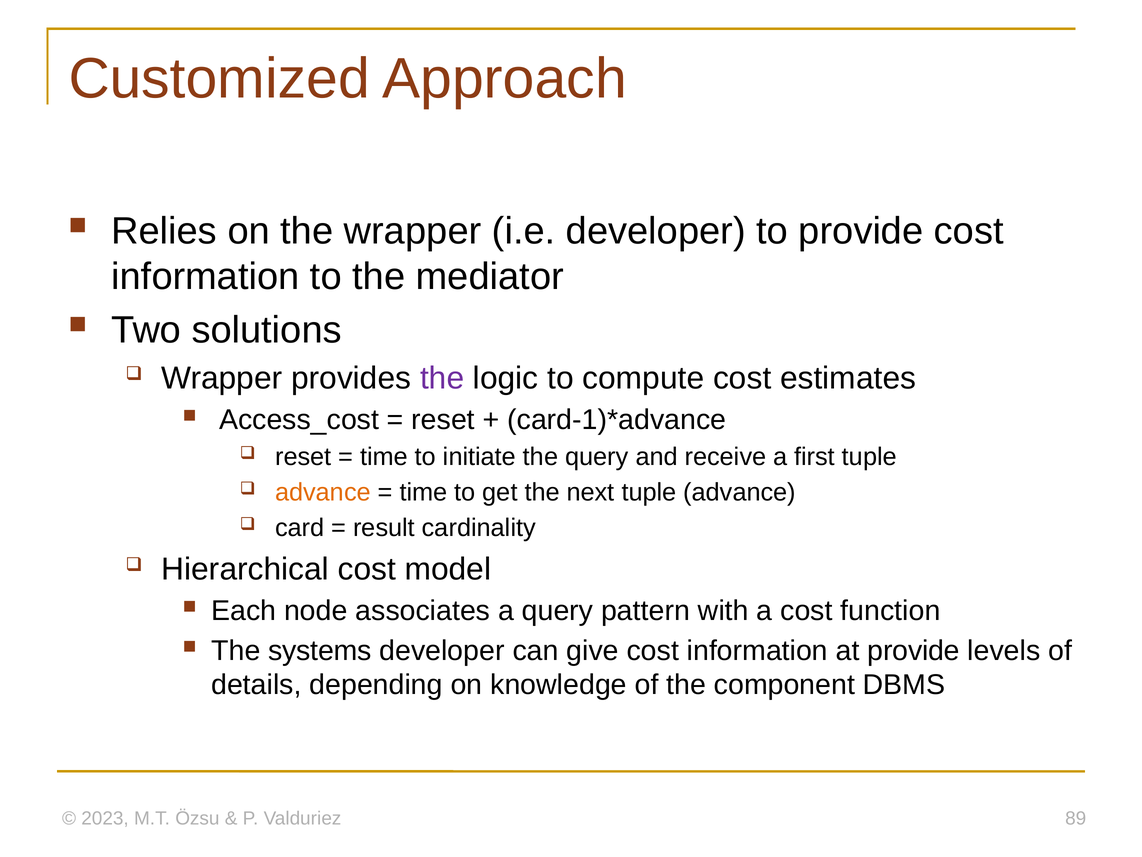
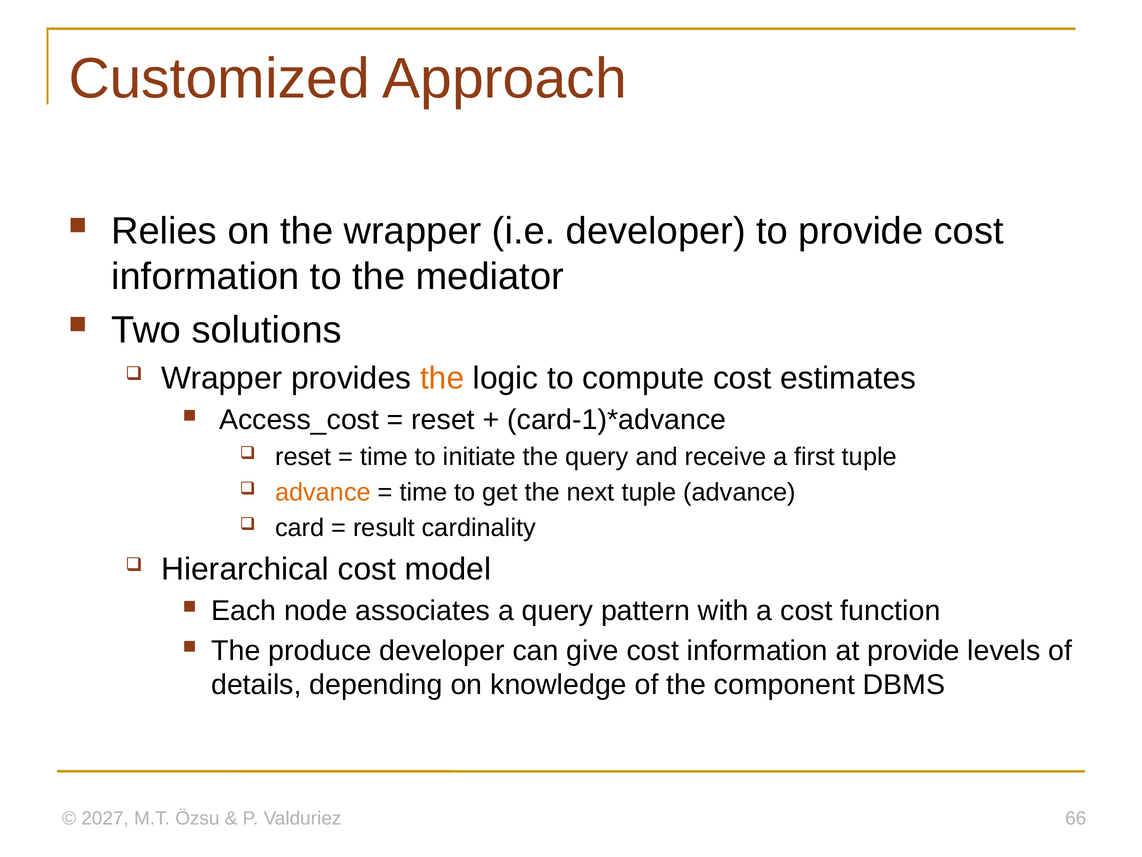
the colour: purple -> orange (442, 378)
systems: systems -> produce (320, 650)
2023: 2023 -> 2027 (105, 818)
89: 89 -> 66 (1076, 818)
